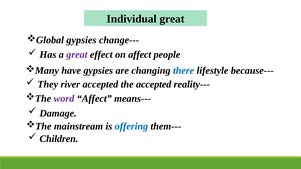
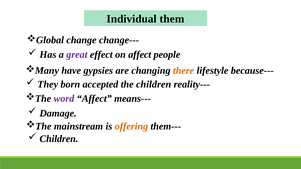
Individual great: great -> them (172, 19)
Global gypsies: gypsies -> change (81, 40)
there colour: blue -> orange (184, 71)
river: river -> born (70, 85)
the accepted: accepted -> children (154, 85)
offering colour: blue -> orange (131, 126)
